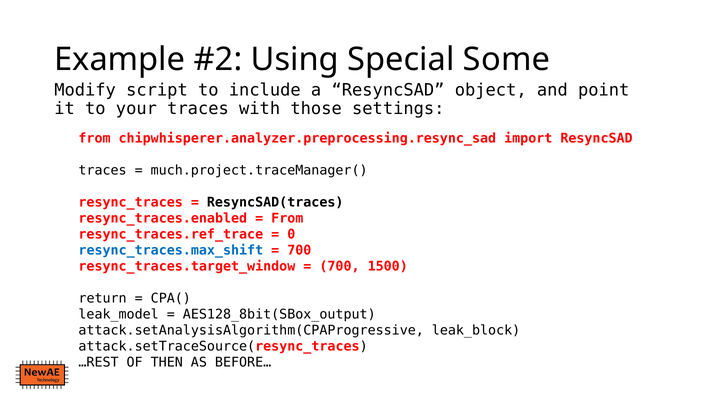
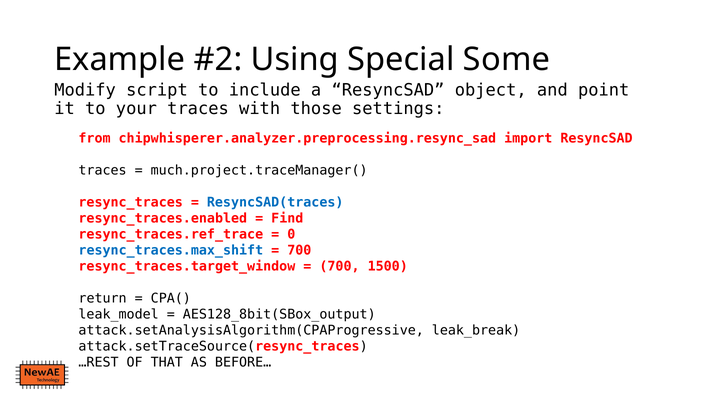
ResyncSAD(traces colour: black -> blue (275, 202)
From: From -> Find (287, 218)
leak_block: leak_block -> leak_break (476, 331)
THEN: THEN -> THAT (167, 363)
